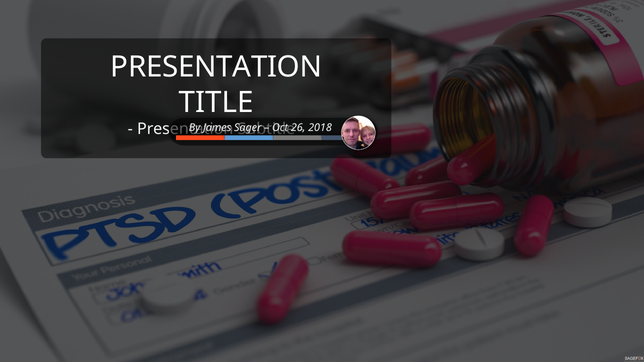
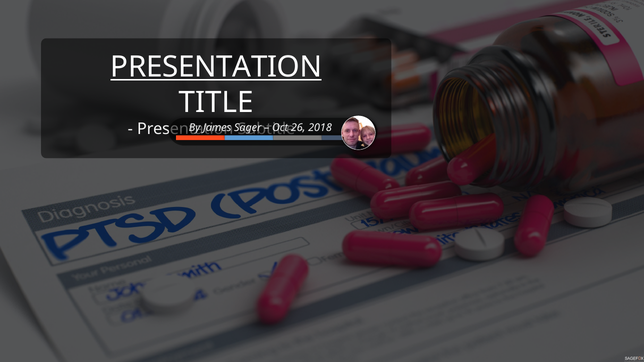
PRESENTATION underline: none -> present (216, 67)
